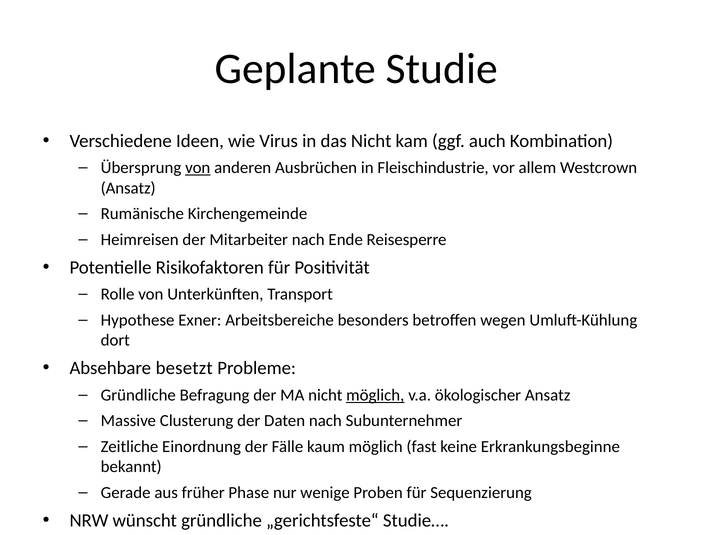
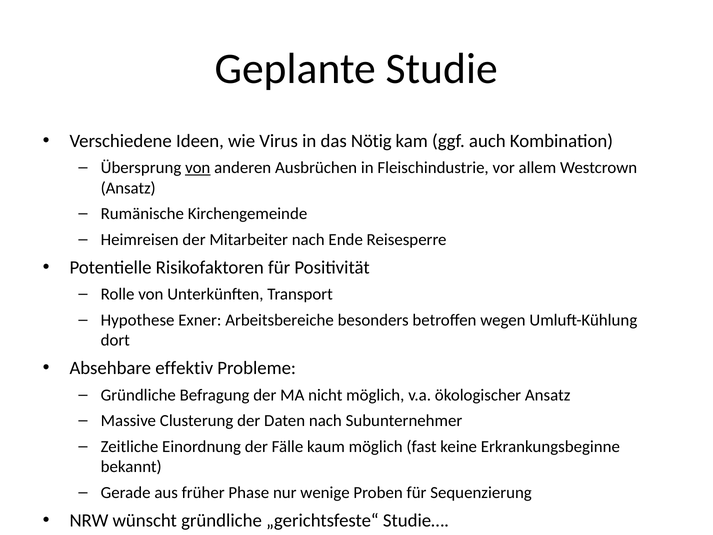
das Nicht: Nicht -> Nötig (371, 141)
besetzt: besetzt -> effektiv (184, 368)
möglich underline: present -> none (375, 395)
